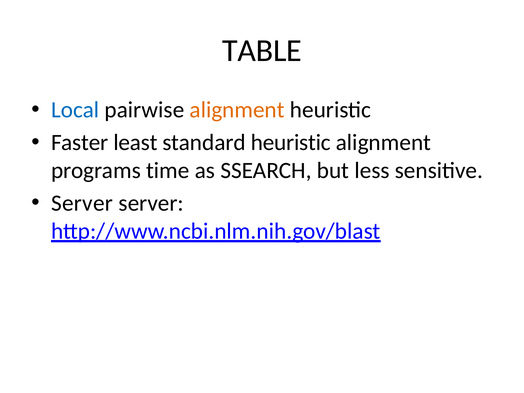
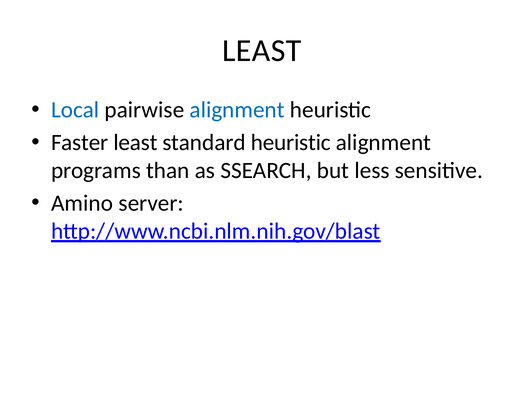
TABLE: TABLE -> LEAST (262, 51)
alignment colour: orange -> blue (237, 110)
time: time -> than (168, 170)
Server: Server -> Amino (82, 203)
